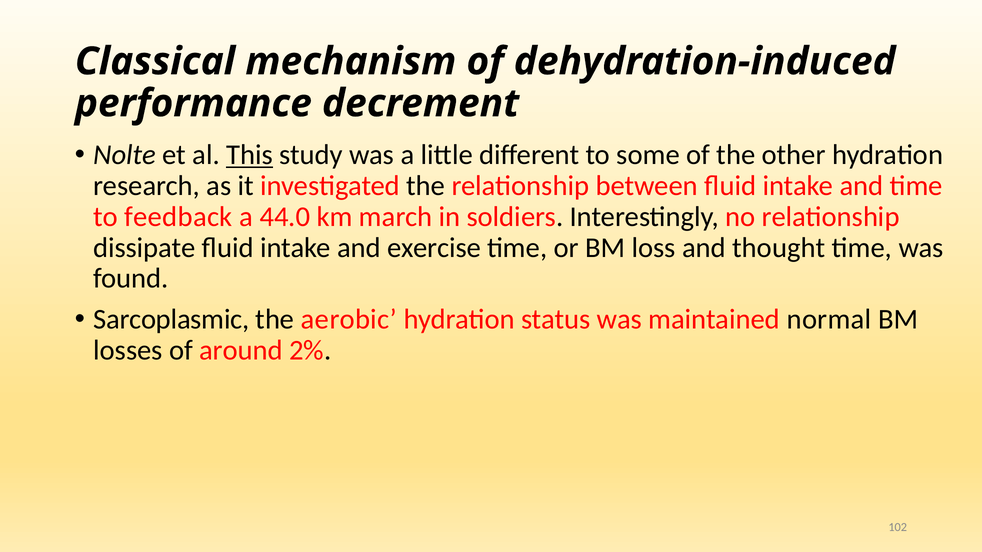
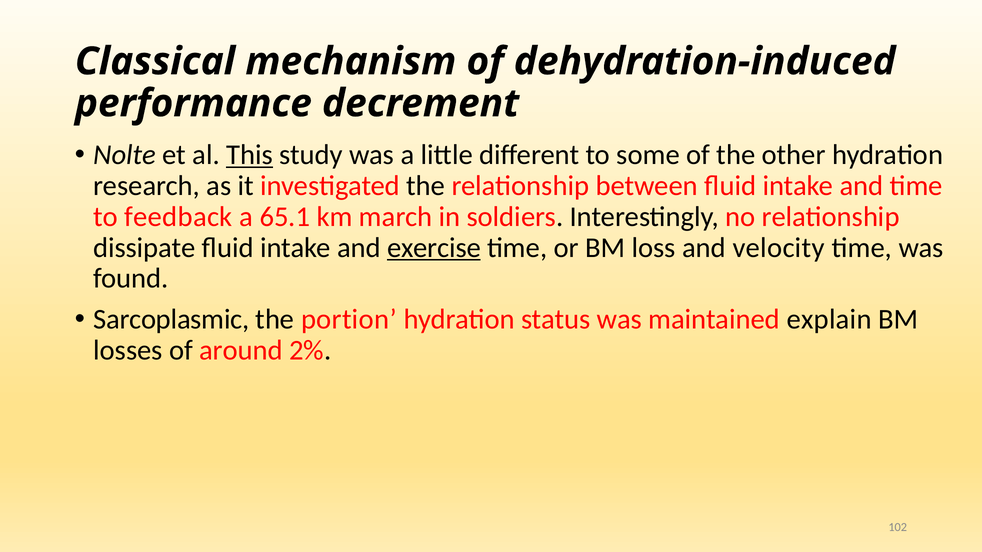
44.0: 44.0 -> 65.1 (285, 217)
exercise underline: none -> present (434, 248)
thought: thought -> velocity (779, 248)
aerobic: aerobic -> portion (349, 320)
normal: normal -> explain (829, 320)
